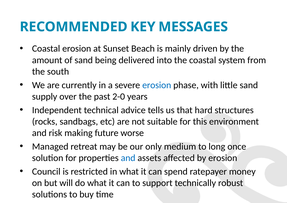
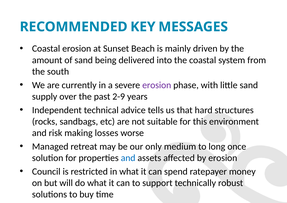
erosion colour: blue -> purple (157, 85)
2-0: 2-0 -> 2-9 (119, 97)
future: future -> losses (107, 133)
